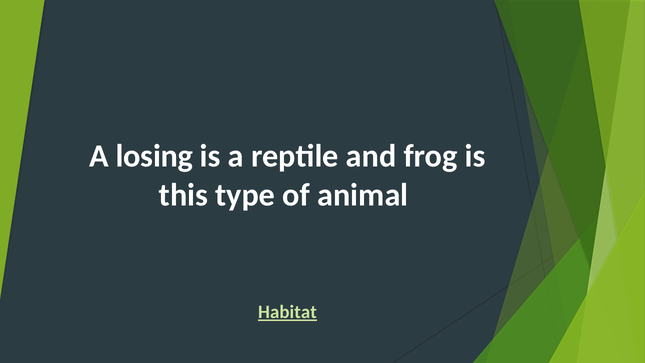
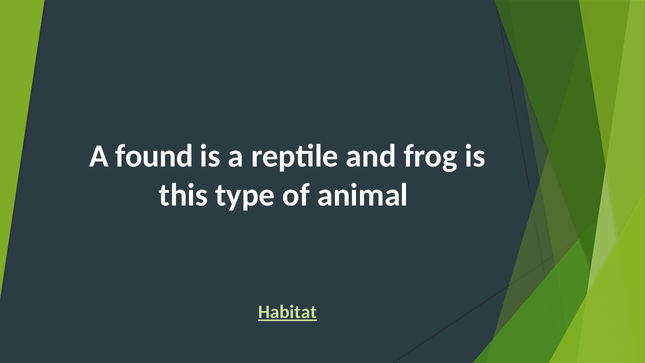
losing: losing -> found (154, 156)
